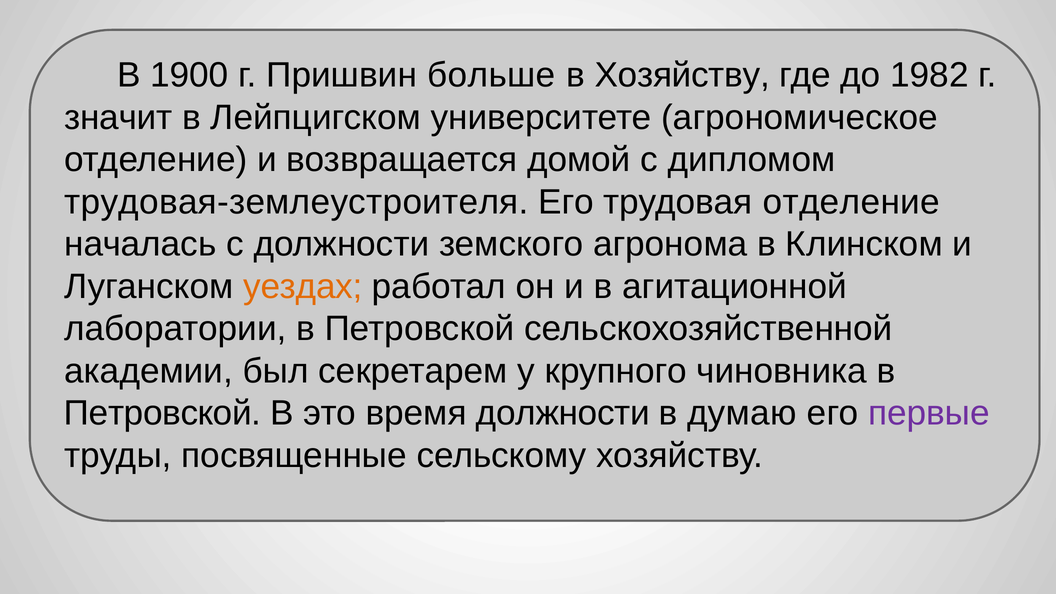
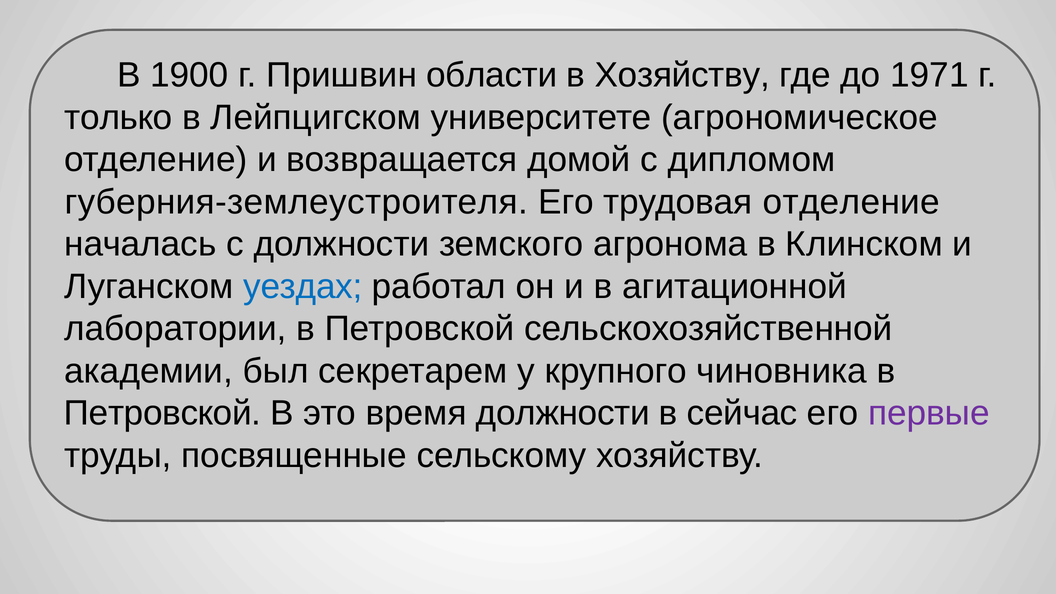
больше: больше -> области (492, 75)
1982: 1982 -> 1971 (929, 75)
значит: значит -> только (118, 118)
трудовая-землеустроителя: трудовая-землеустроителя -> губерния-землеустроителя (296, 202)
уездах colour: orange -> blue (303, 287)
думаю: думаю -> сейчас (742, 413)
